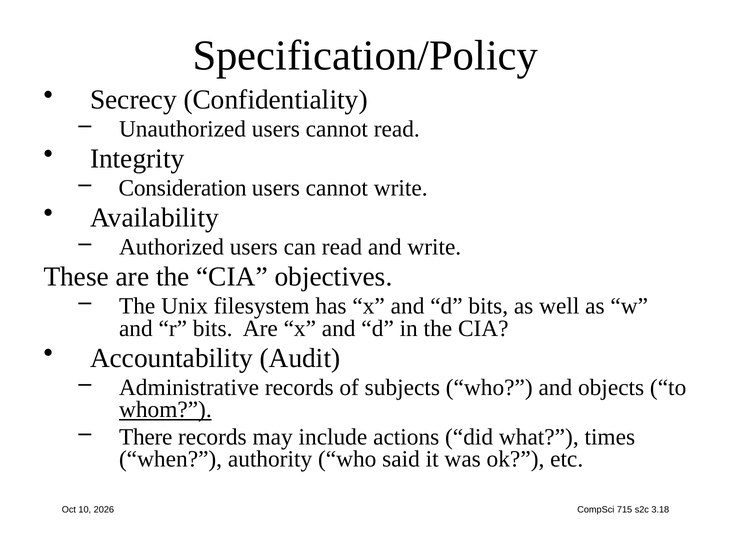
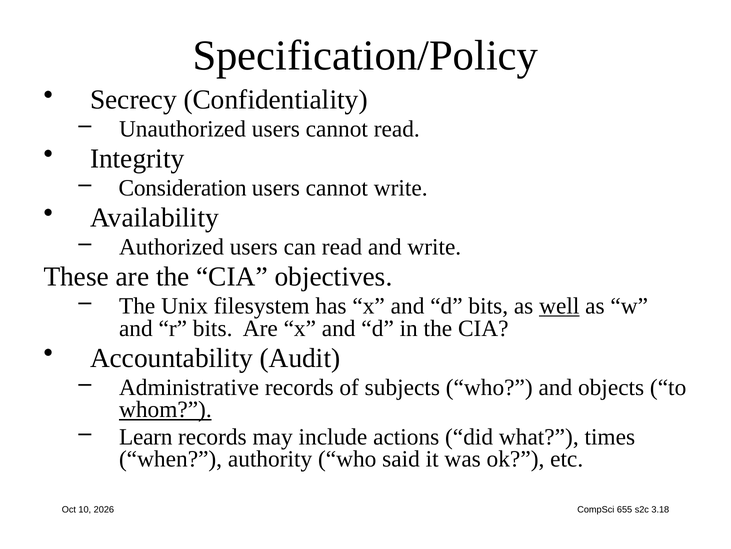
well underline: none -> present (559, 306)
There: There -> Learn (146, 436)
715: 715 -> 655 (625, 509)
